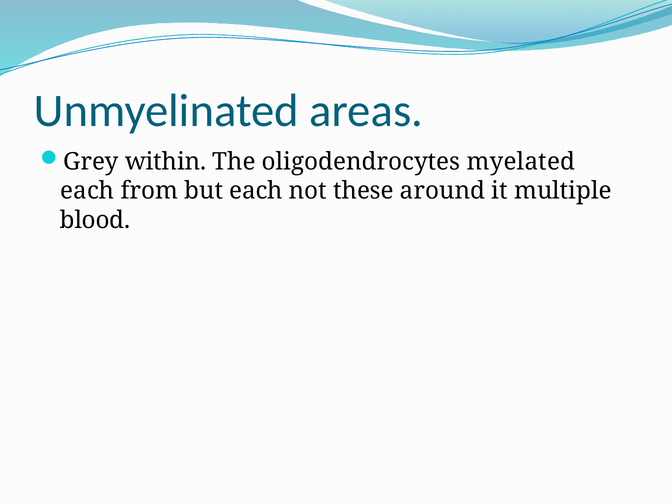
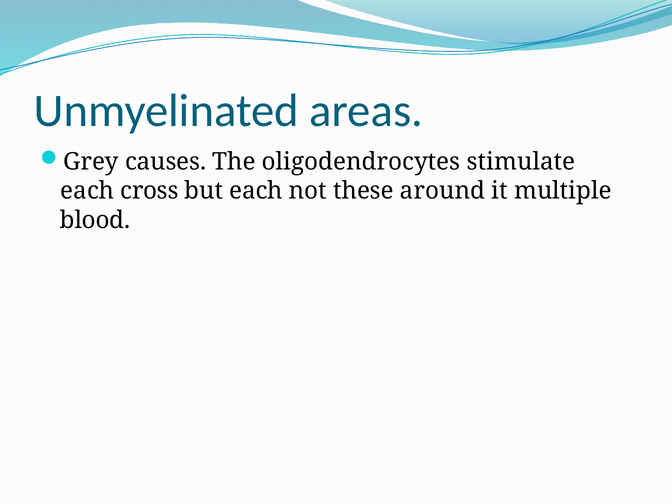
within: within -> causes (166, 162)
myelated: myelated -> stimulate (521, 162)
from: from -> cross (149, 191)
